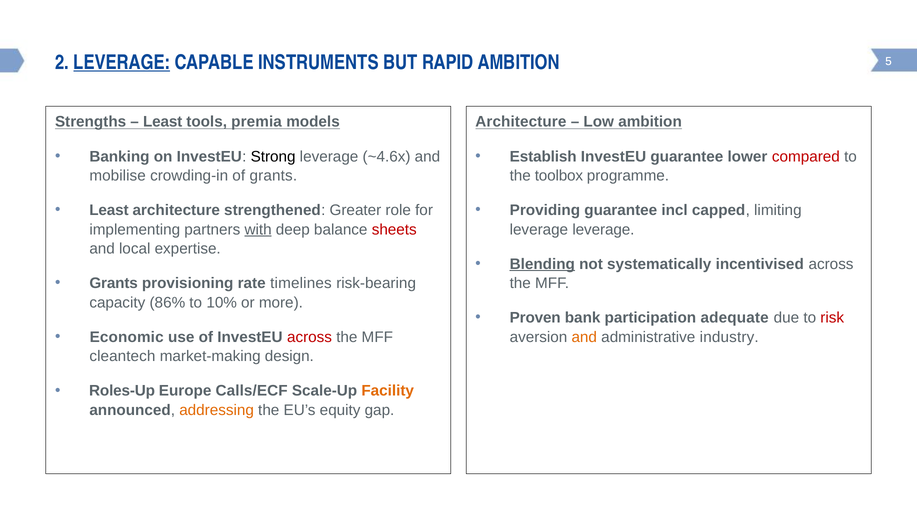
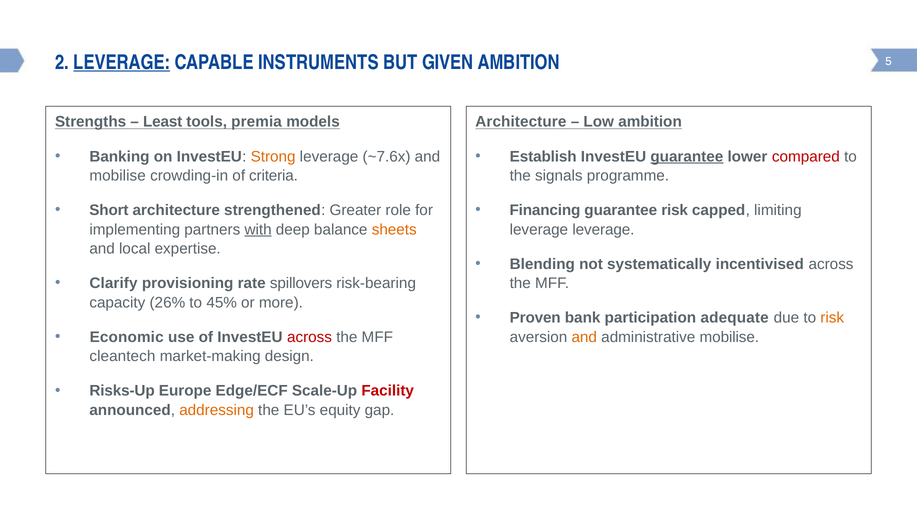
RAPID: RAPID -> GIVEN (448, 62)
Strong colour: black -> orange (273, 156)
~4.6x: ~4.6x -> ~7.6x (387, 156)
guarantee underline: none -> present (687, 156)
of grants: grants -> criteria (274, 176)
toolbox: toolbox -> signals (559, 176)
Least: Least -> Short (109, 210)
Providing: Providing -> Financing (545, 210)
guarantee incl: incl -> risk (675, 210)
sheets colour: red -> orange (394, 229)
Blending underline: present -> none (542, 264)
Grants: Grants -> Clarify (113, 283)
timelines: timelines -> spillovers (301, 283)
86%: 86% -> 26% (167, 302)
10%: 10% -> 45% (222, 302)
risk colour: red -> orange (832, 318)
administrative industry: industry -> mobilise (729, 337)
Roles-Up: Roles-Up -> Risks-Up (122, 391)
Calls/ECF: Calls/ECF -> Edge/ECF (252, 391)
Facility colour: orange -> red (388, 391)
